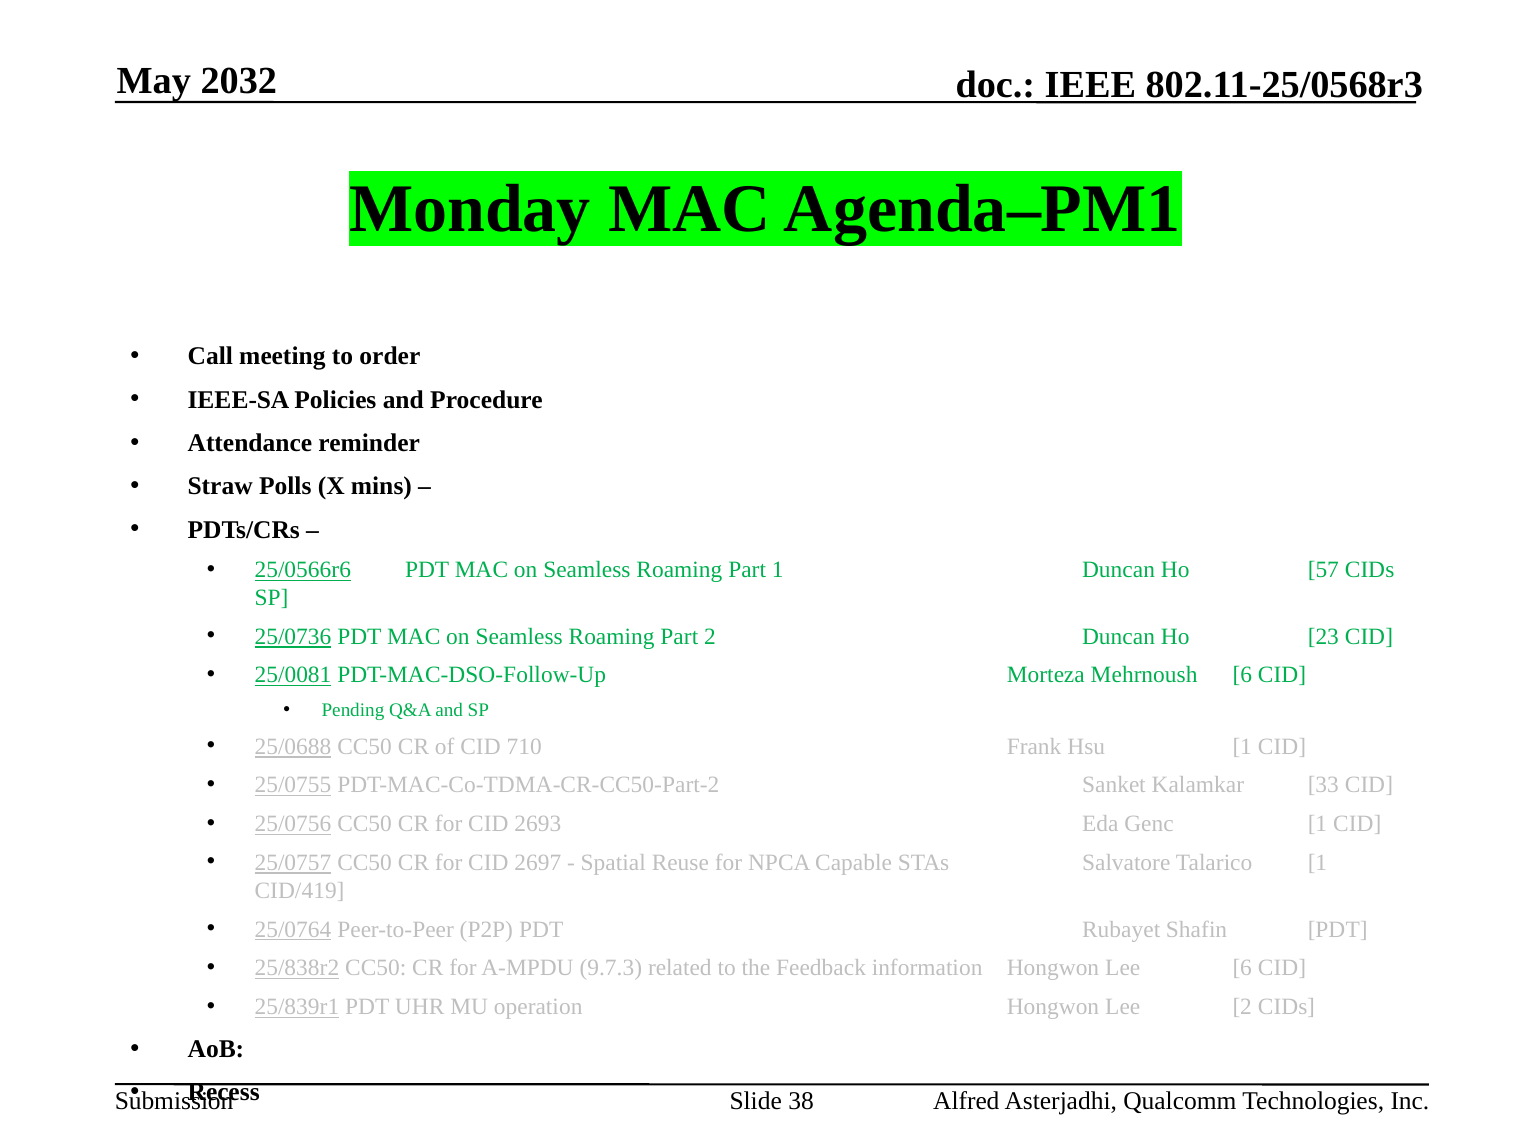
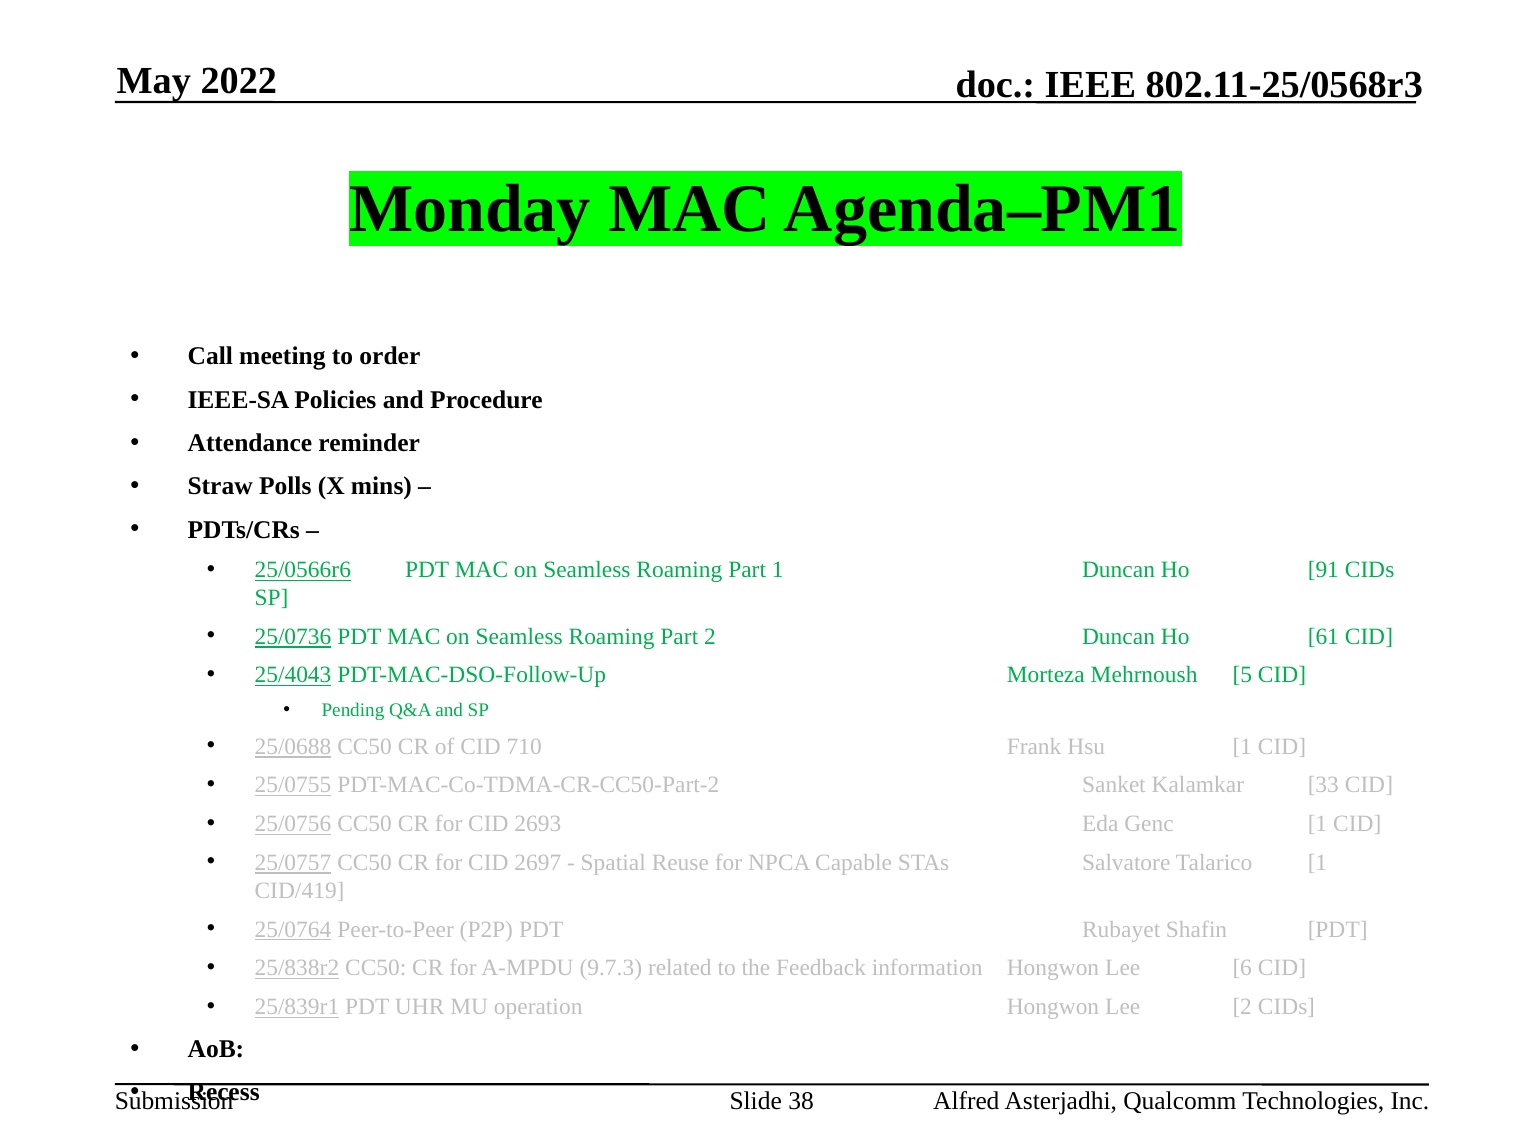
2032: 2032 -> 2022 (239, 81)
57: 57 -> 91 (1323, 570)
23: 23 -> 61 (1323, 637)
25/0081: 25/0081 -> 25/4043 (293, 675)
Mehrnoush 6: 6 -> 5 (1242, 675)
